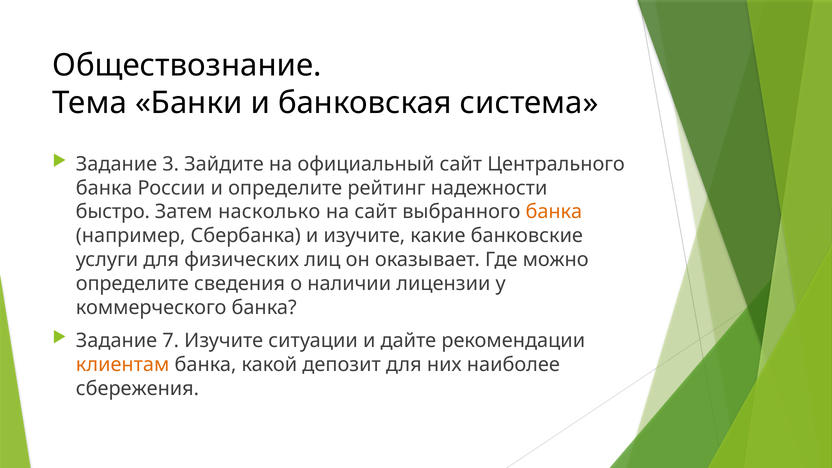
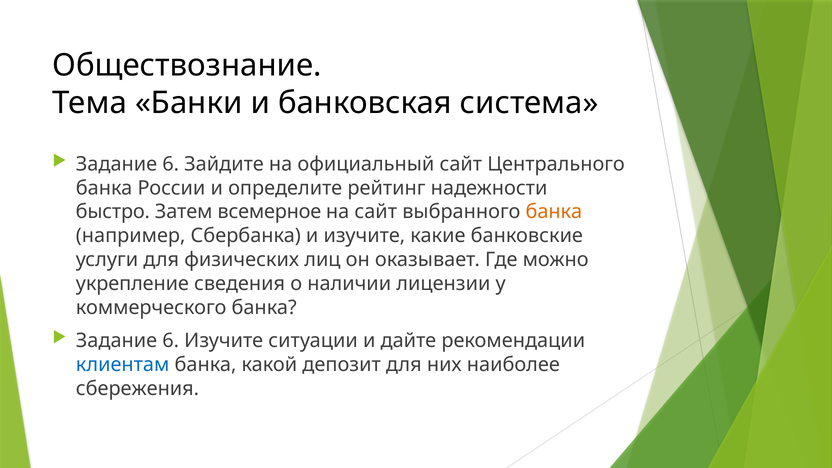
3: 3 -> 6 (171, 164)
насколько: насколько -> всемерное (269, 212)
определите: определите -> укрепление (132, 284)
7: 7 -> 6 (171, 340)
клиентам colour: orange -> blue (123, 364)
